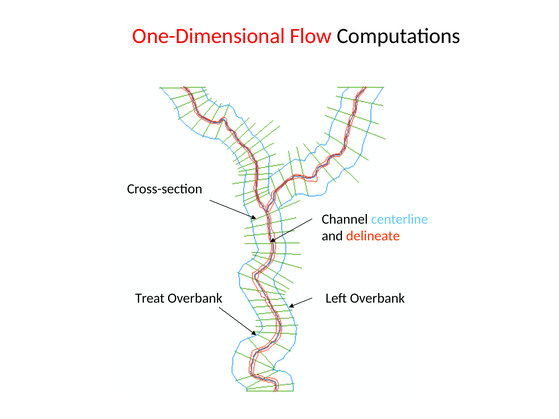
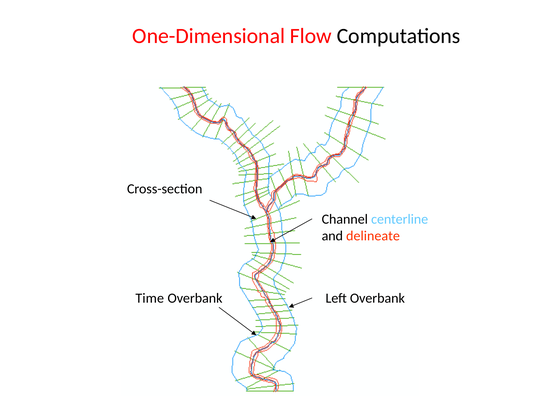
Treat: Treat -> Time (150, 298)
